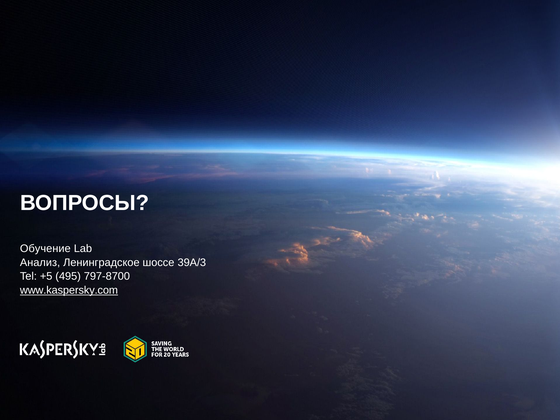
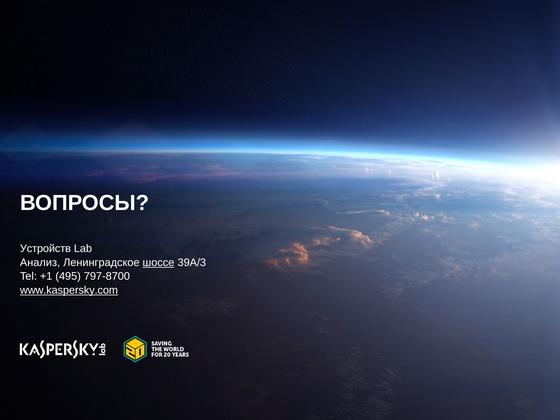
Обучение: Обучение -> Устройств (45, 249)
шоссе underline: none -> present (158, 262)
+5: +5 -> +1 (46, 276)
